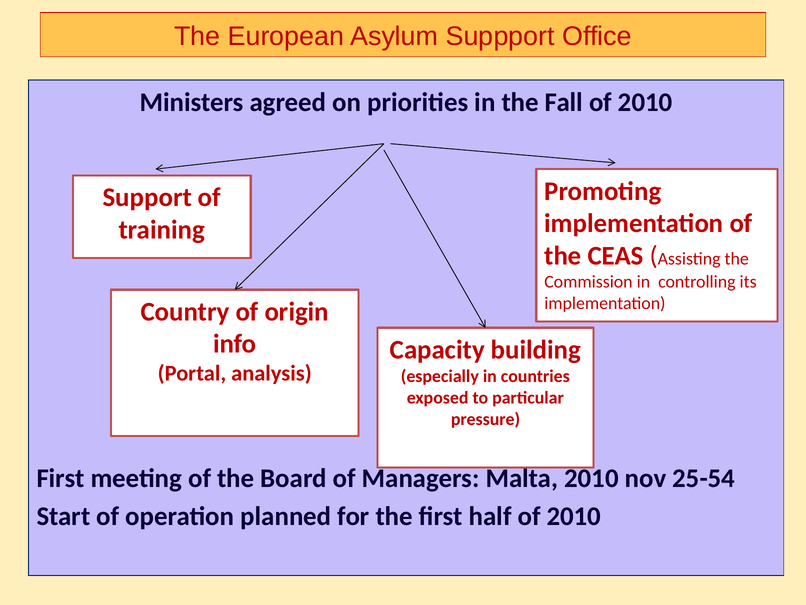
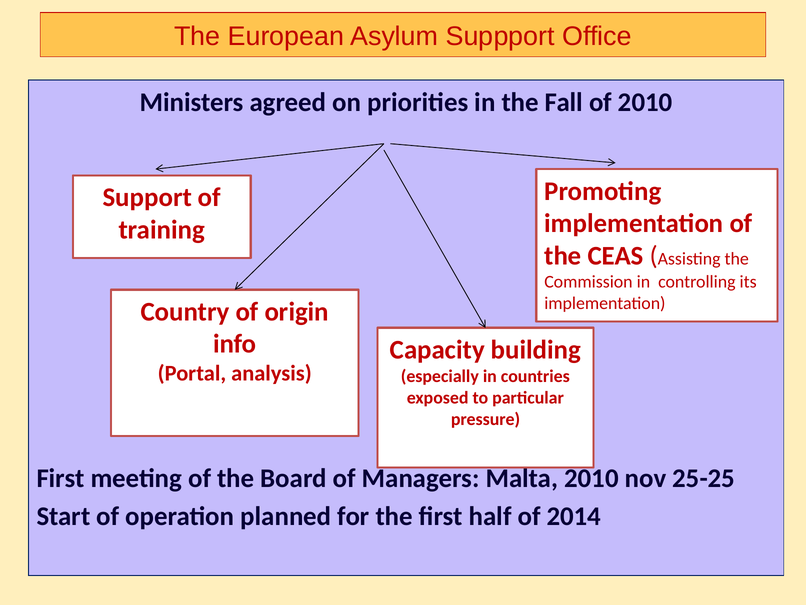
25-54: 25-54 -> 25-25 (704, 478)
half of 2010: 2010 -> 2014 (574, 516)
